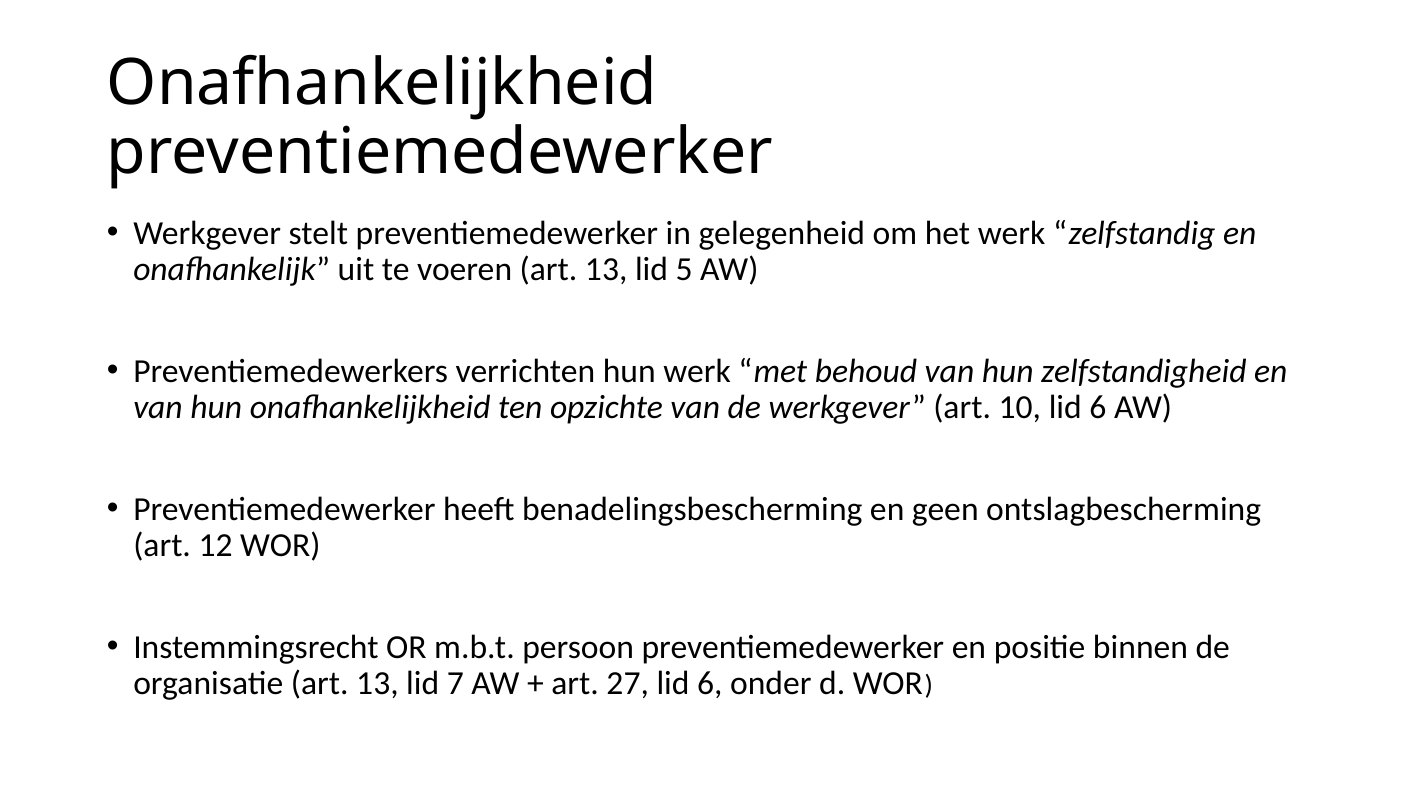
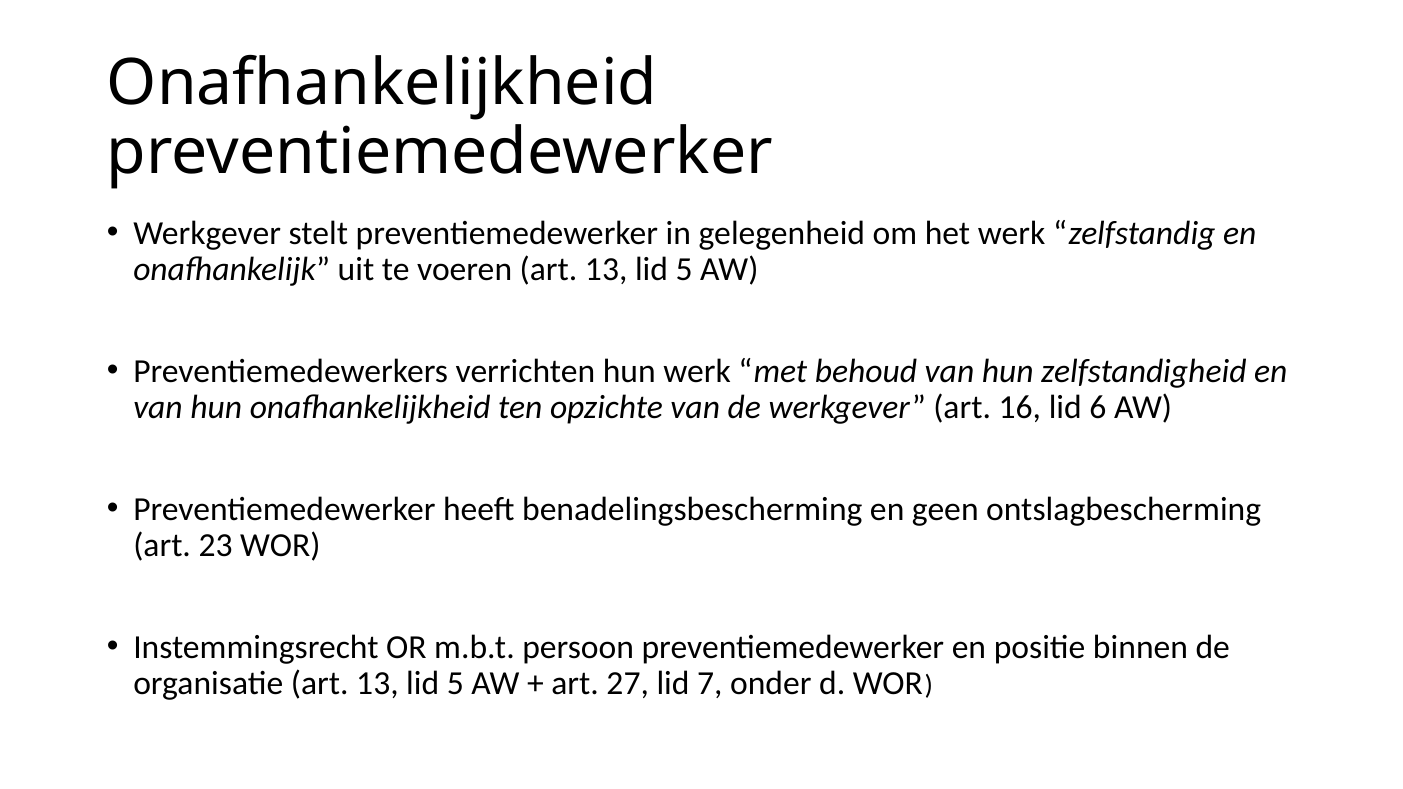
10: 10 -> 16 (1020, 408)
12: 12 -> 23 (216, 546)
7: 7 -> 5 (455, 684)
27 lid 6: 6 -> 7 (710, 684)
